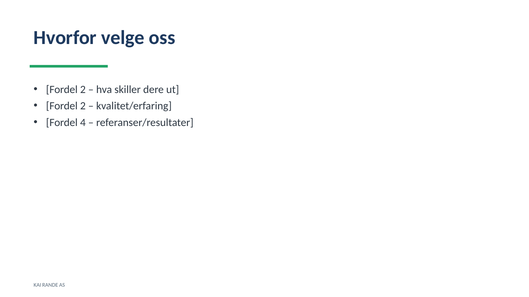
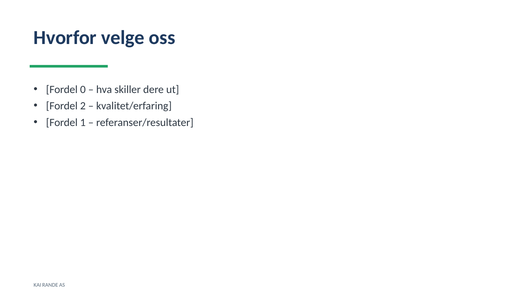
2: 2 -> 0 (83, 90)
4: 4 -> 1 (83, 123)
